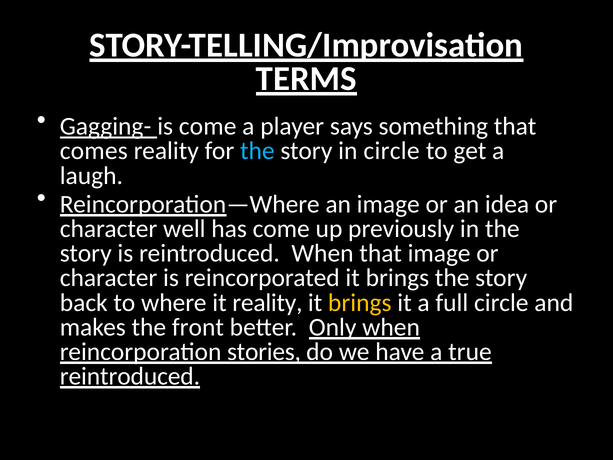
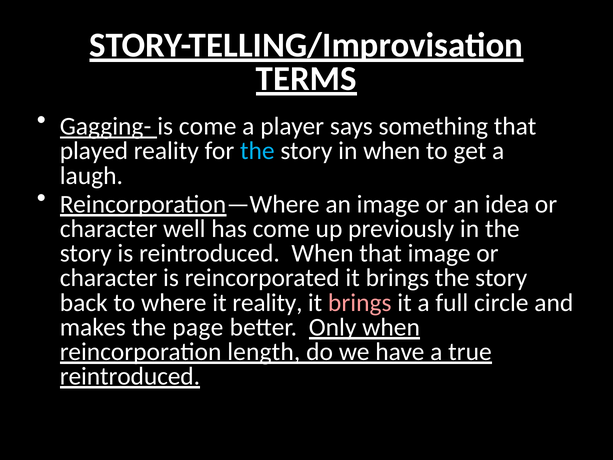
comes: comes -> played (94, 151)
in circle: circle -> when (392, 151)
brings colour: yellow -> pink (360, 302)
front: front -> page (198, 327)
stories: stories -> length (264, 351)
